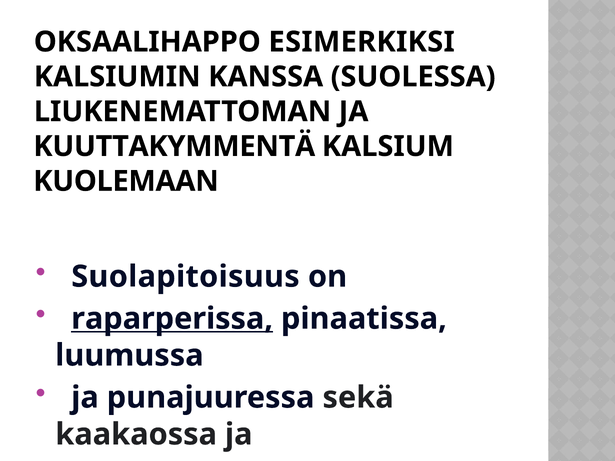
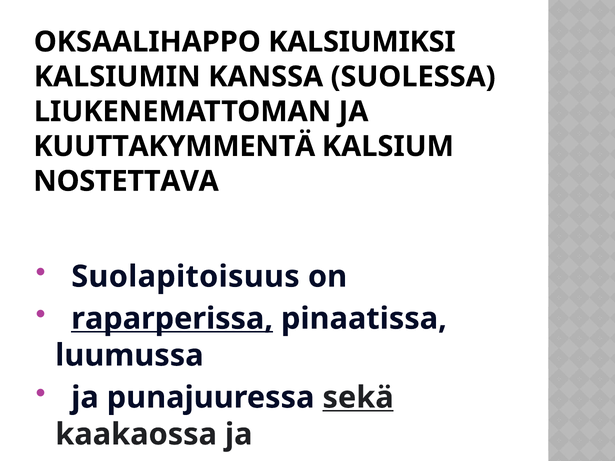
ESIMERKIKSI: ESIMERKIKSI -> KALSIUMIKSI (362, 42)
KUOLEMAAN: KUOLEMAAN -> NOSTETTAVA (126, 181)
sekä underline: none -> present (358, 398)
